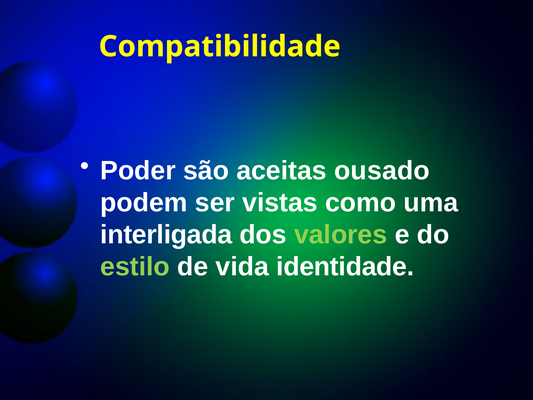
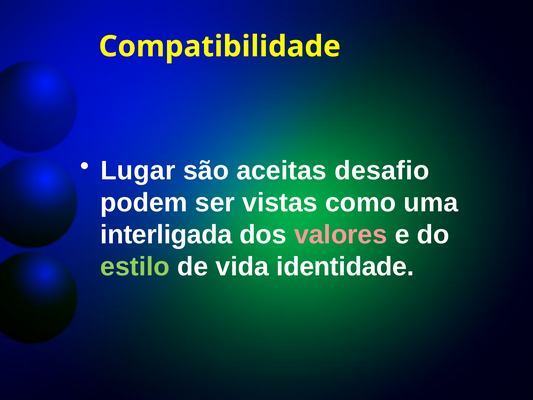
Poder: Poder -> Lugar (138, 170)
ousado: ousado -> desafio (382, 170)
valores colour: light green -> pink (341, 234)
